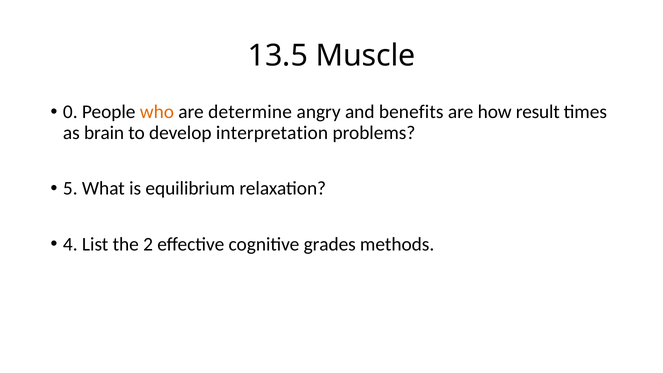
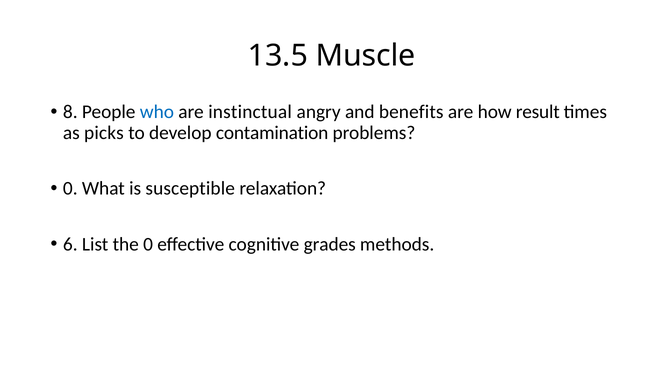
0: 0 -> 8 (70, 112)
who colour: orange -> blue (157, 112)
determine: determine -> instinctual (250, 112)
brain: brain -> picks (104, 133)
interpretation: interpretation -> contamination (272, 133)
5: 5 -> 0 (70, 189)
equilibrium: equilibrium -> susceptible (190, 189)
4: 4 -> 6 (70, 244)
the 2: 2 -> 0 (148, 244)
